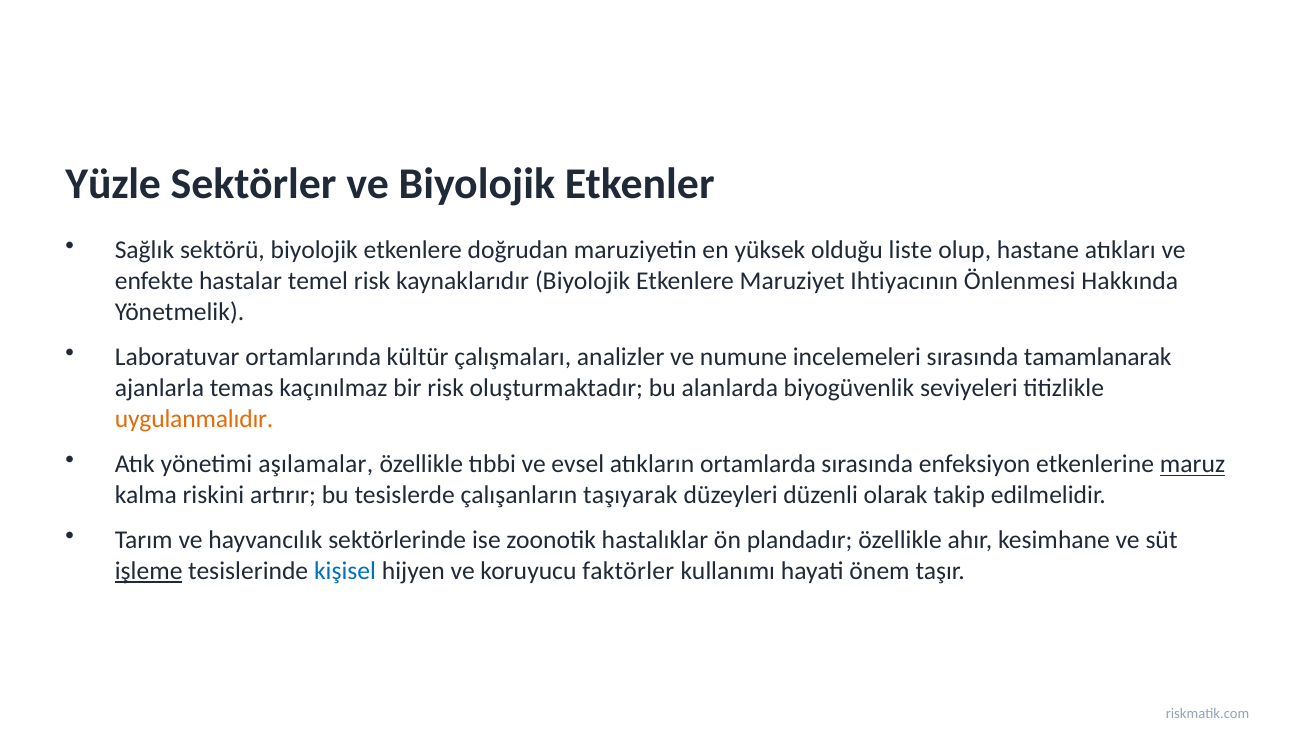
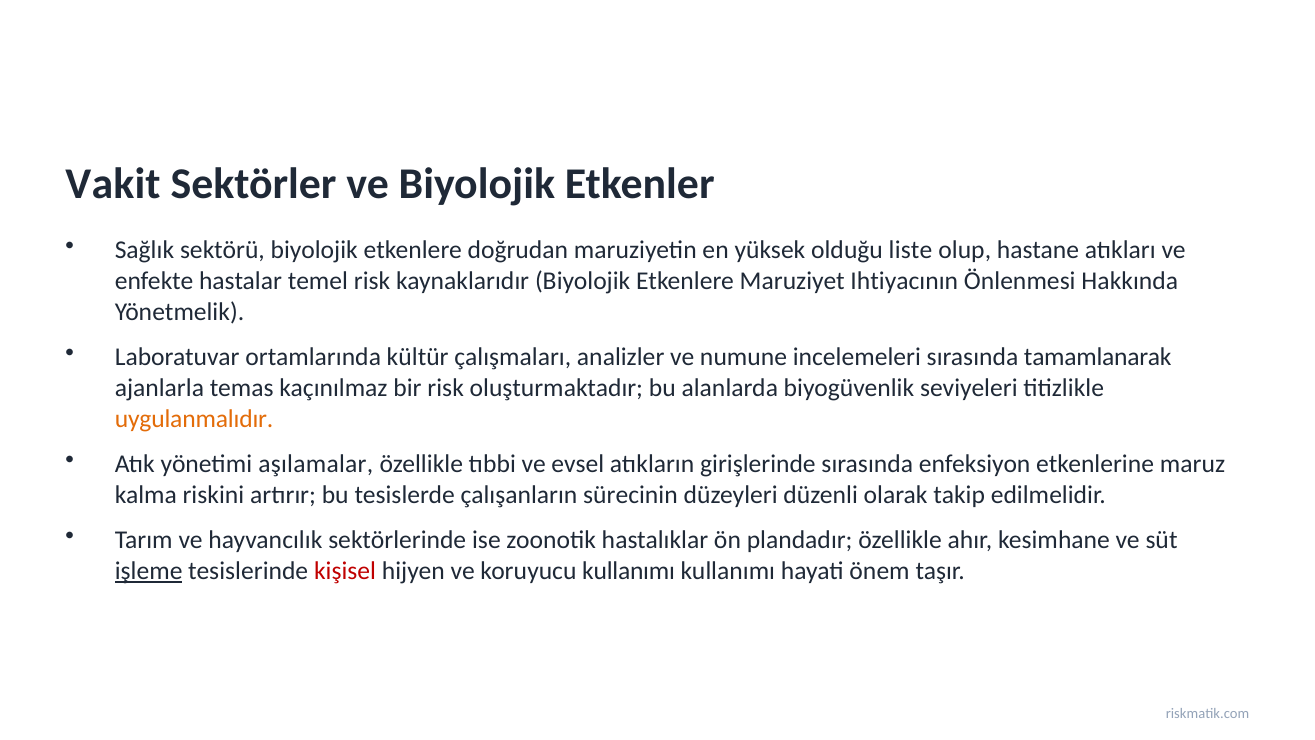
Yüzle: Yüzle -> Vakit (113, 184)
ortamlarda: ortamlarda -> girişlerinde (758, 464)
maruz underline: present -> none (1192, 464)
taşıyarak: taşıyarak -> sürecinin (630, 495)
kişisel colour: blue -> red (345, 571)
koruyucu faktörler: faktörler -> kullanımı (629, 571)
